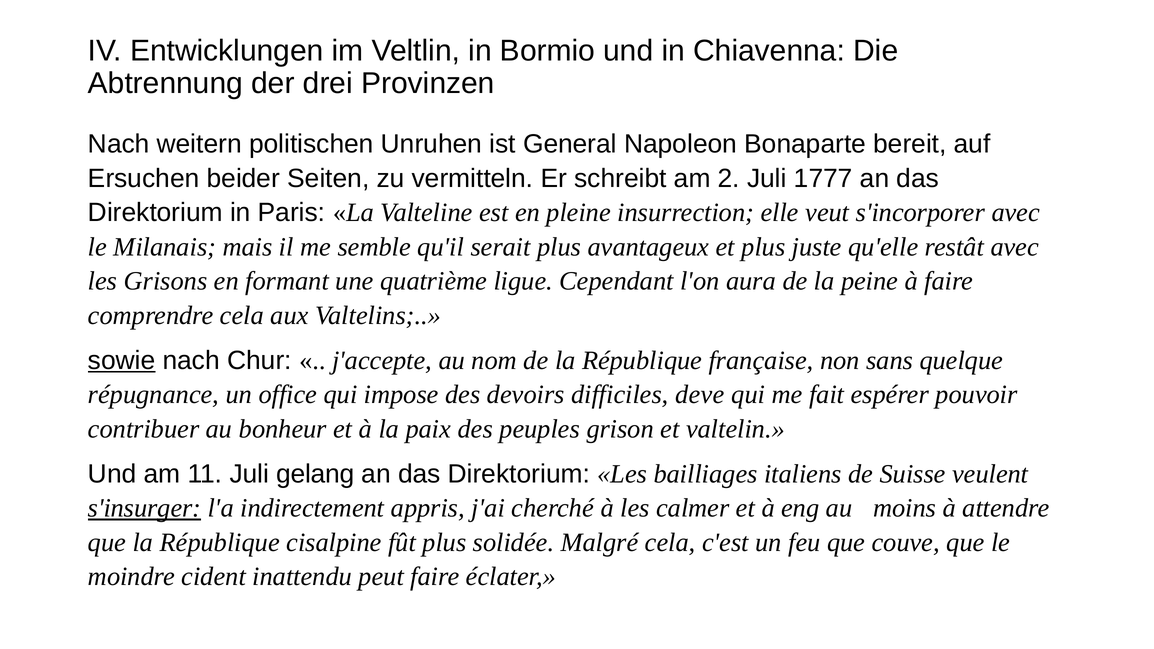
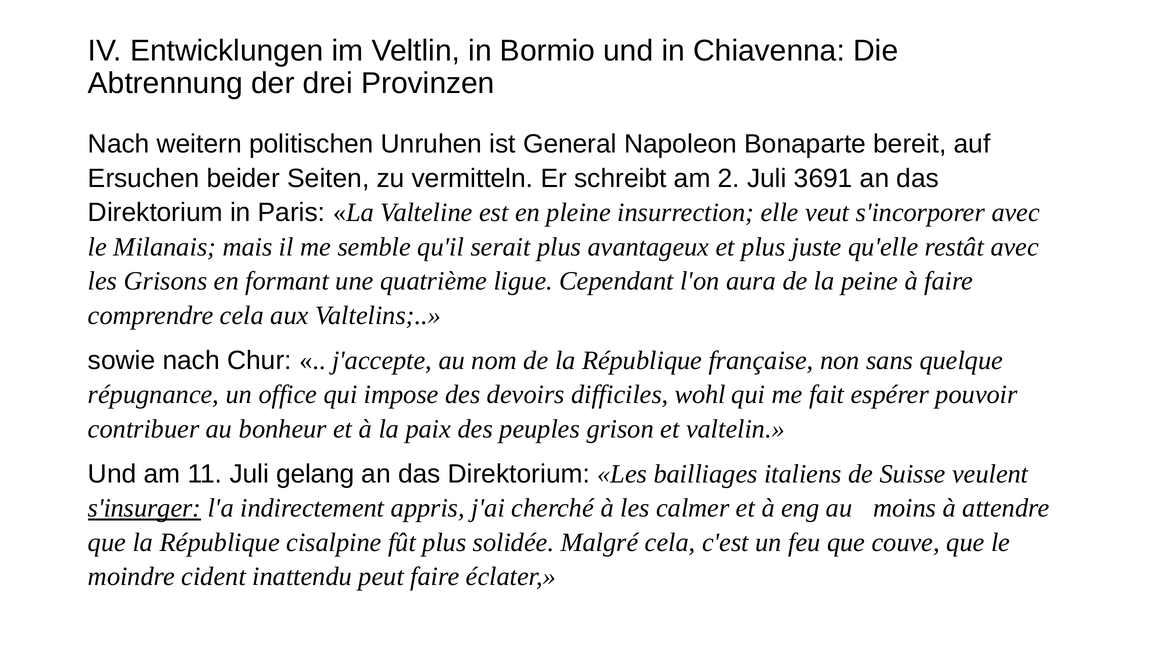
1777: 1777 -> 3691 (823, 178)
sowie underline: present -> none (122, 360)
deve: deve -> wohl (700, 395)
